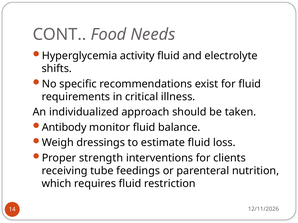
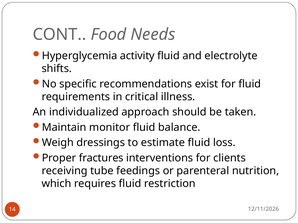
Antibody: Antibody -> Maintain (64, 128)
strength: strength -> fractures (101, 158)
